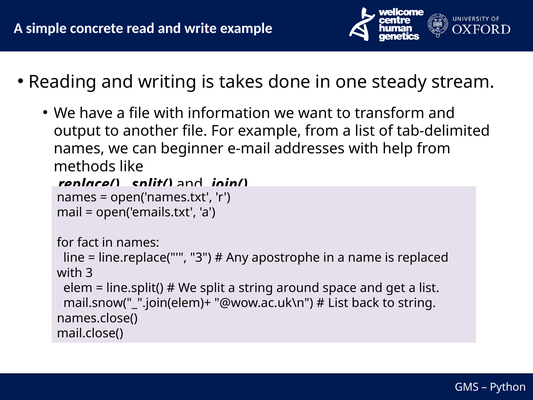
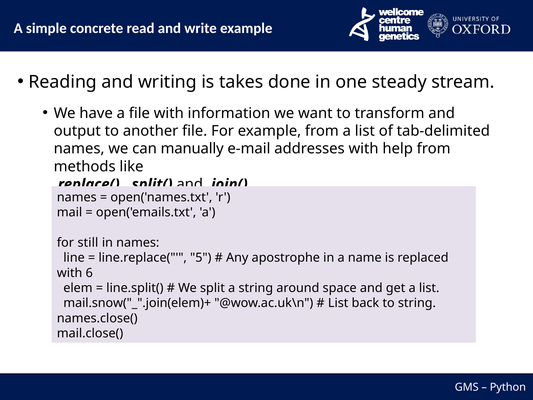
beginner: beginner -> manually (192, 149)
fact: fact -> still (88, 242)
line.replace( 3: 3 -> 5 (201, 258)
with 3: 3 -> 6 (89, 273)
